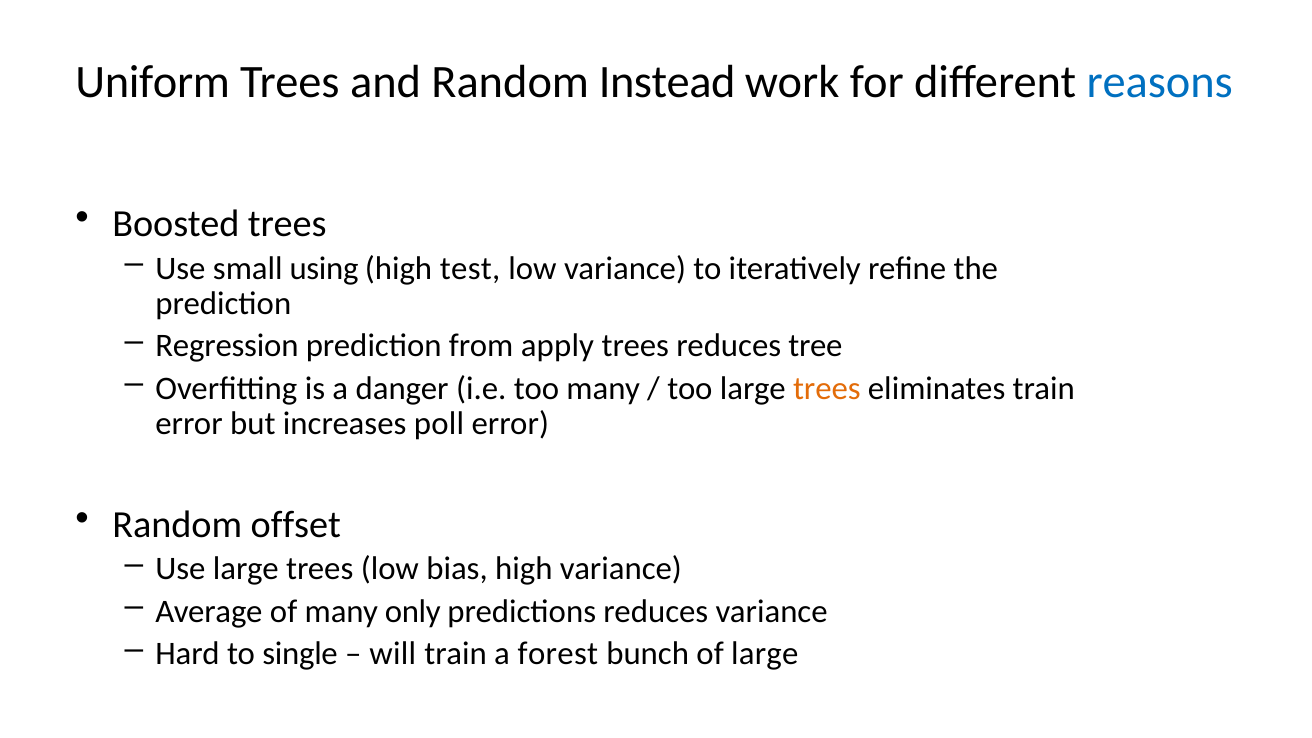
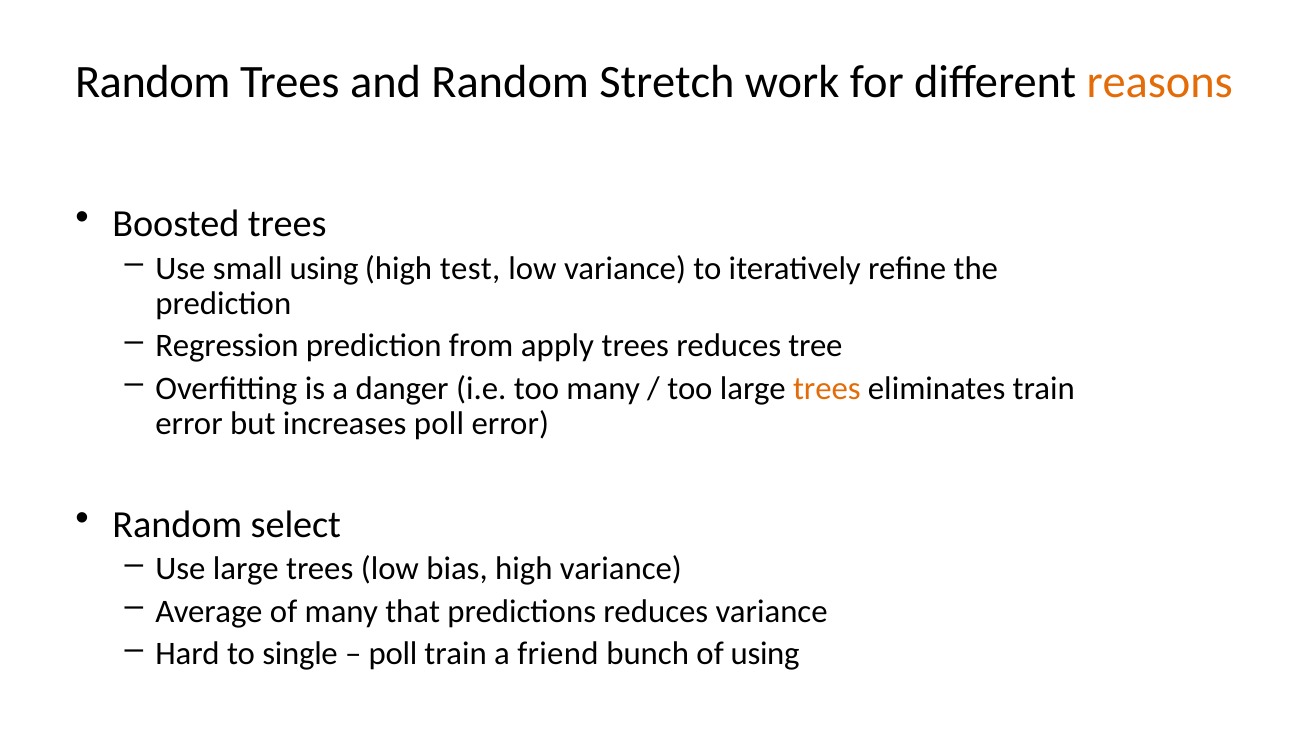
Uniform: Uniform -> Random (153, 82)
Instead: Instead -> Stretch (667, 82)
reasons colour: blue -> orange (1160, 82)
offset: offset -> select (296, 524)
only: only -> that (413, 611)
will: will -> poll (393, 654)
forest: forest -> friend (558, 654)
of large: large -> using (765, 654)
